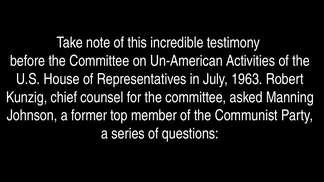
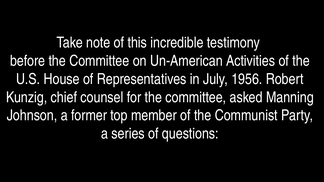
1963: 1963 -> 1956 (247, 79)
